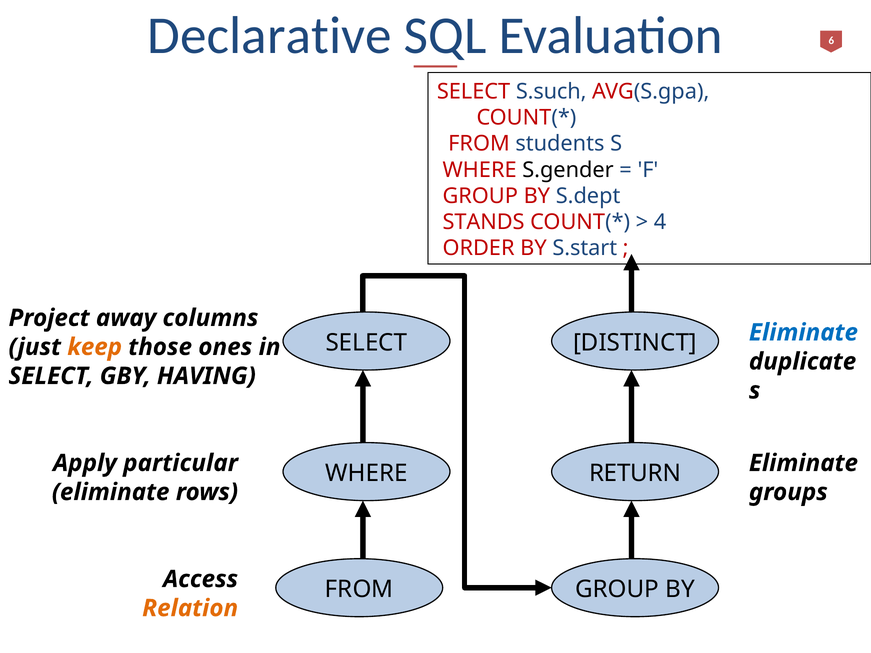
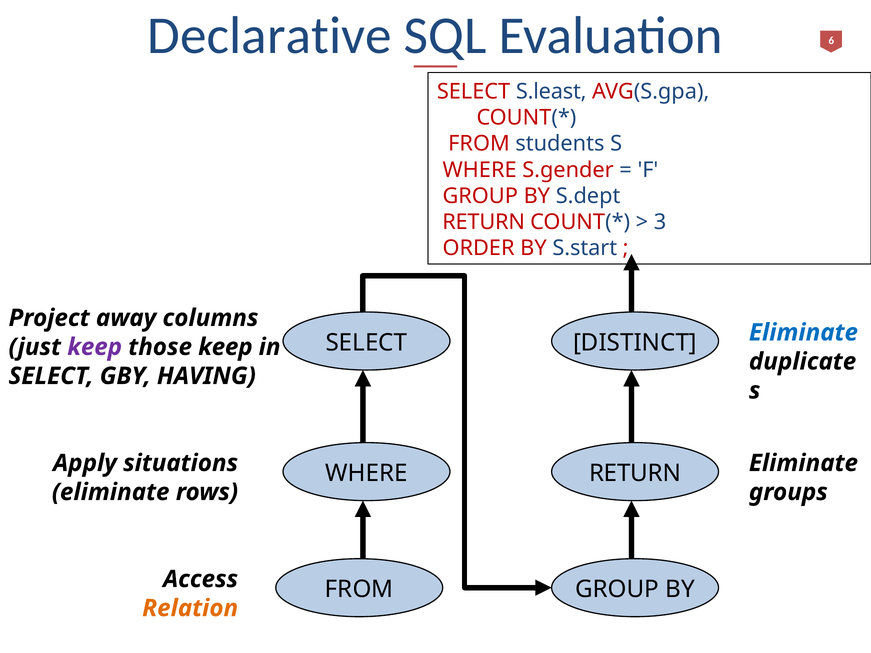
S.such: S.such -> S.least (551, 92)
S.gender colour: black -> red (568, 170)
STANDS: STANDS -> RETURN (484, 222)
4: 4 -> 3 (660, 222)
keep colour: orange -> purple (95, 347)
those ones: ones -> keep (225, 347)
particular: particular -> situations (181, 463)
